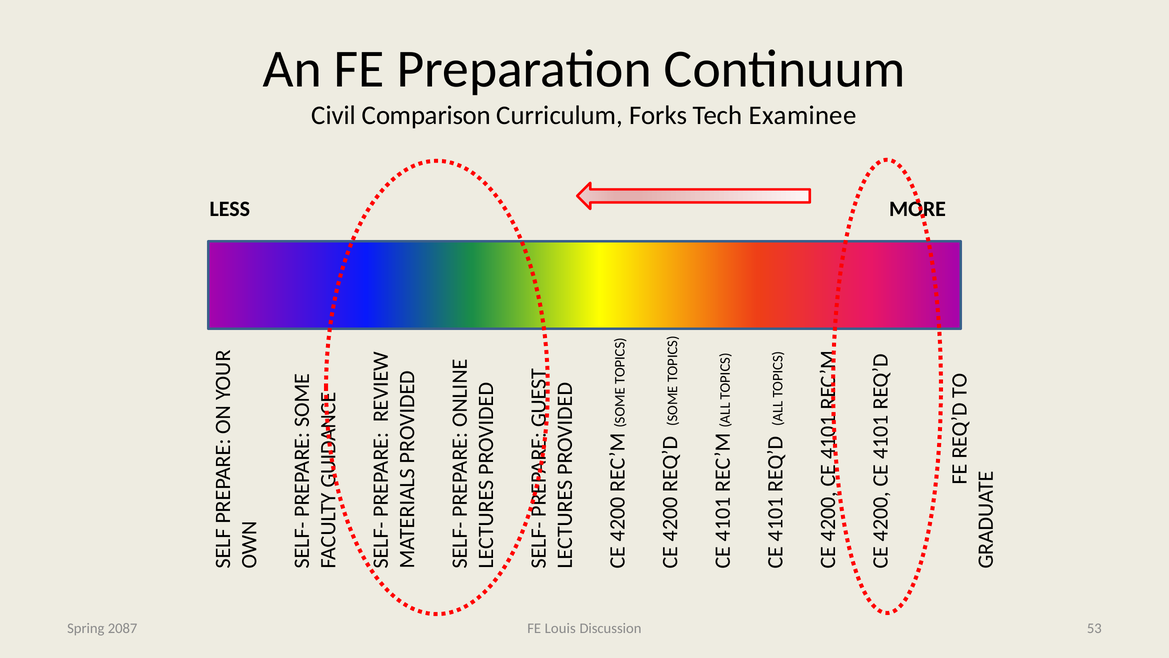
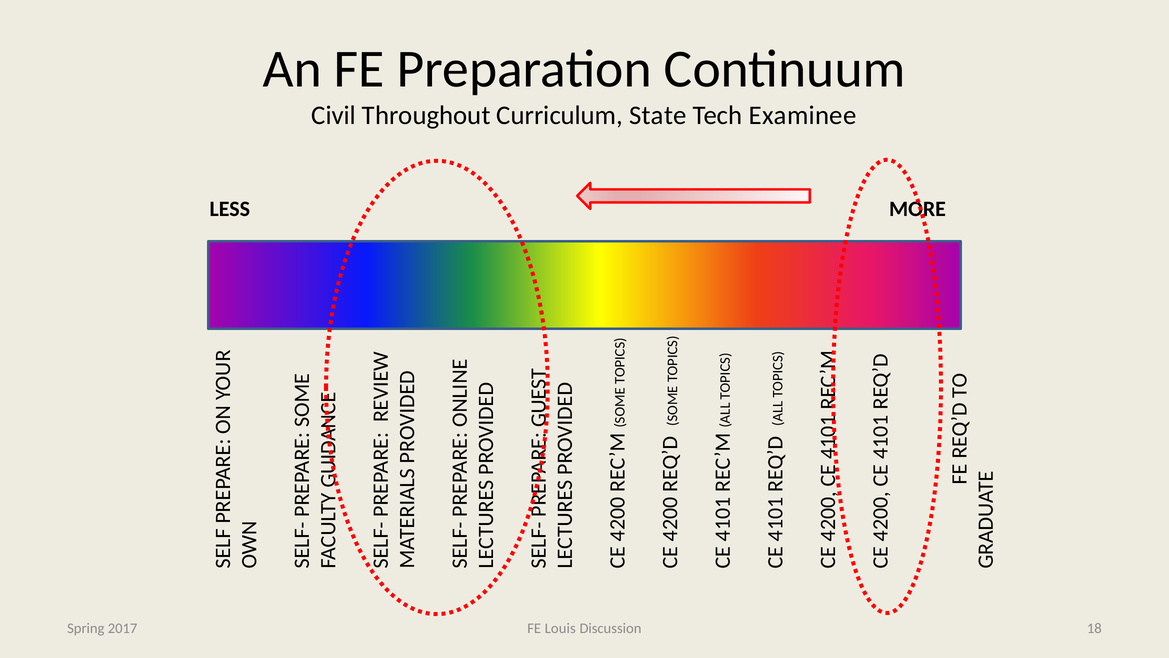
Comparison: Comparison -> Throughout (426, 115)
Forks: Forks -> State (658, 115)
53: 53 -> 18 (1094, 628)
2087: 2087 -> 2017 (123, 628)
